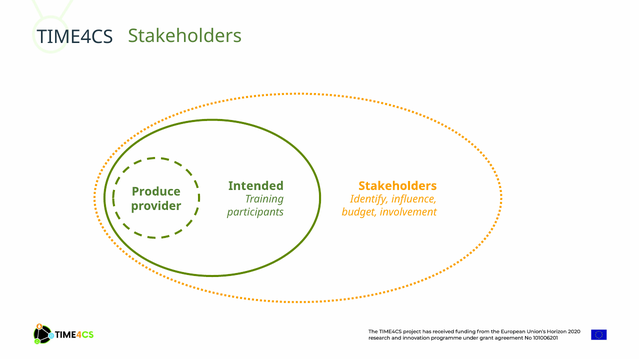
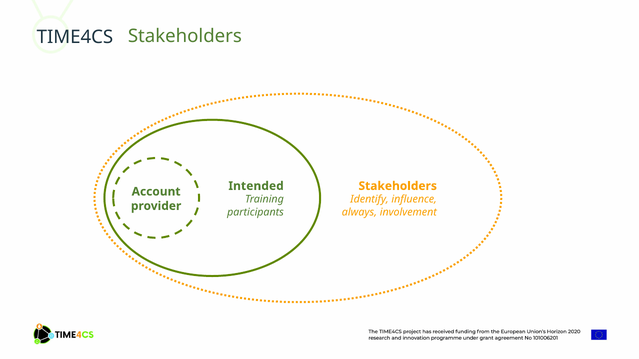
Produce: Produce -> Account (156, 192)
budget: budget -> always (359, 212)
